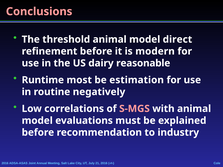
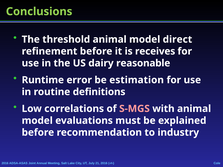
Conclusions colour: pink -> light green (39, 12)
modern: modern -> receives (155, 51)
most: most -> error (79, 80)
negatively: negatively -> definitions (99, 92)
